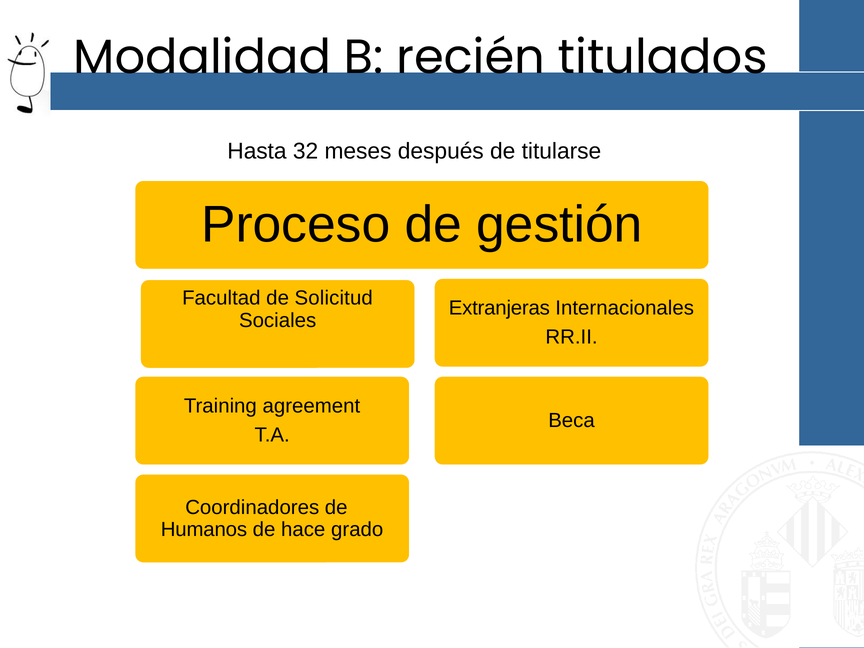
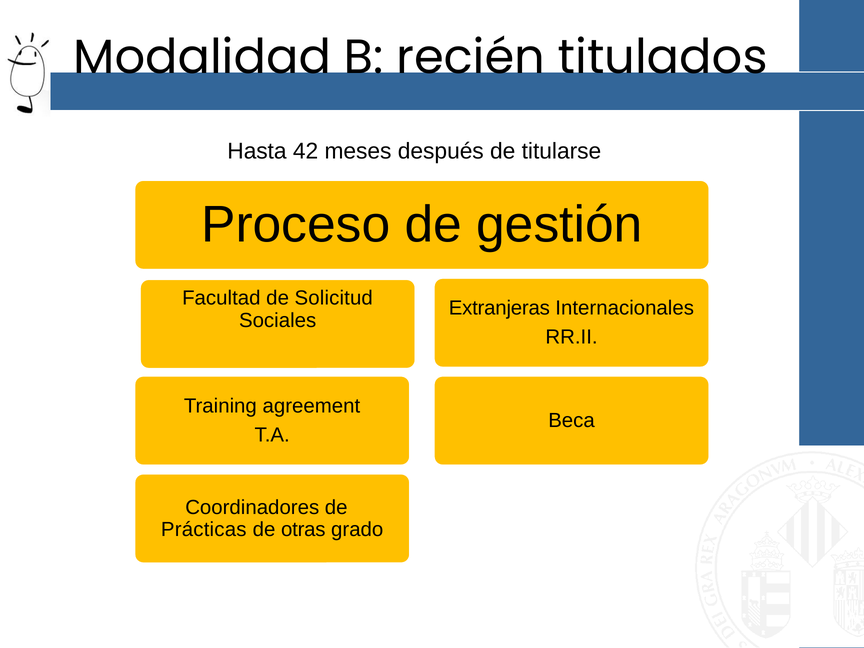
32: 32 -> 42 (306, 151)
Humanos: Humanos -> Prácticas (204, 529)
hace: hace -> otras (303, 529)
